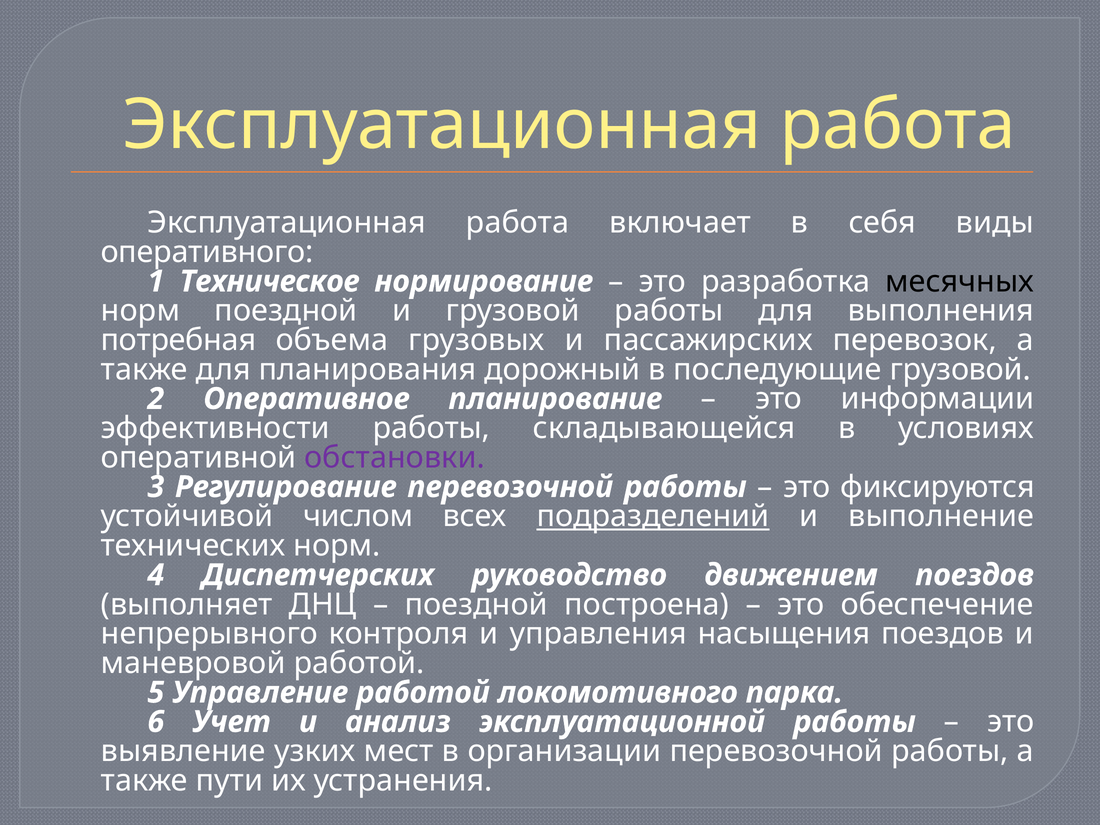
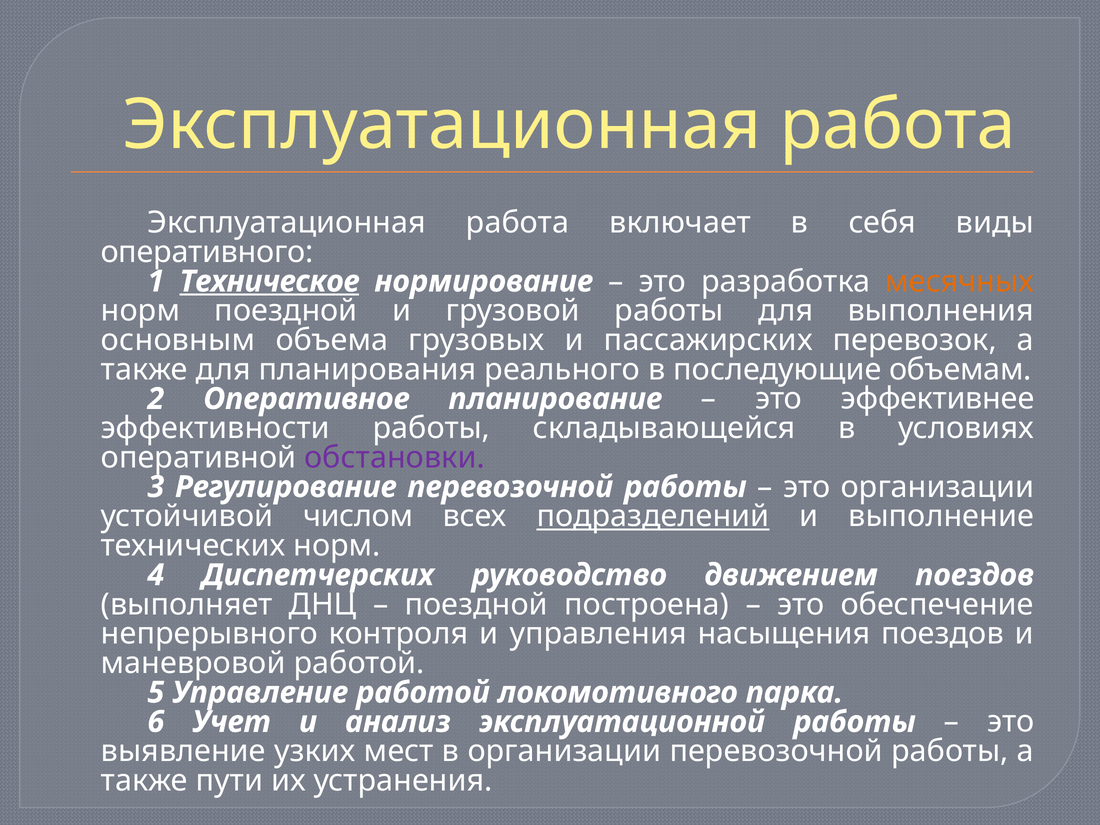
Техническое underline: none -> present (269, 281)
месячных colour: black -> orange (960, 281)
потребная: потребная -> основным (178, 340)
дорожный: дорожный -> реального (562, 370)
последующие грузовой: грузовой -> объемам (960, 370)
информации: информации -> эффективнее (938, 399)
это фиксируются: фиксируются -> организации (937, 487)
